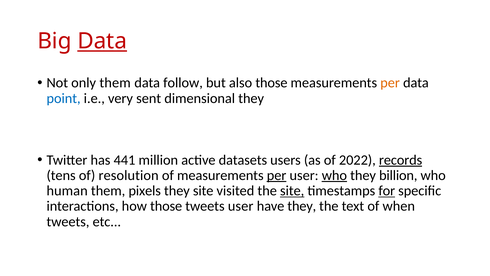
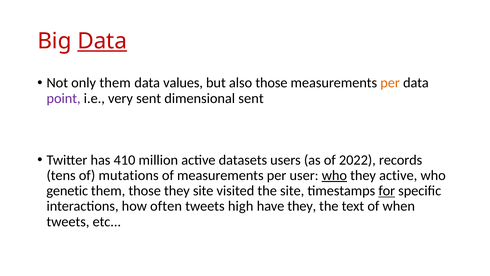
follow: follow -> values (183, 83)
point colour: blue -> purple (64, 98)
dimensional they: they -> sent (251, 98)
441: 441 -> 410 (124, 160)
records underline: present -> none (401, 160)
resolution: resolution -> mutations (129, 175)
per underline: present -> none (277, 175)
they billion: billion -> active (398, 175)
human: human -> genetic (67, 191)
them pixels: pixels -> those (145, 191)
site underline: present -> none (292, 191)
how those: those -> often (166, 206)
tweets user: user -> high (241, 206)
